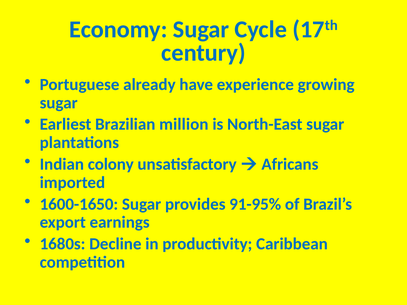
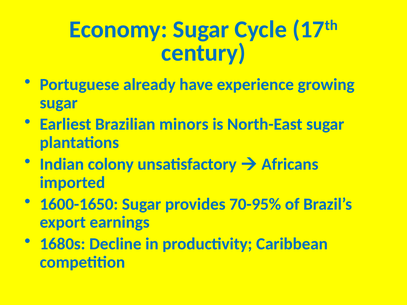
million: million -> minors (184, 125)
91-95%: 91-95% -> 70-95% (255, 204)
